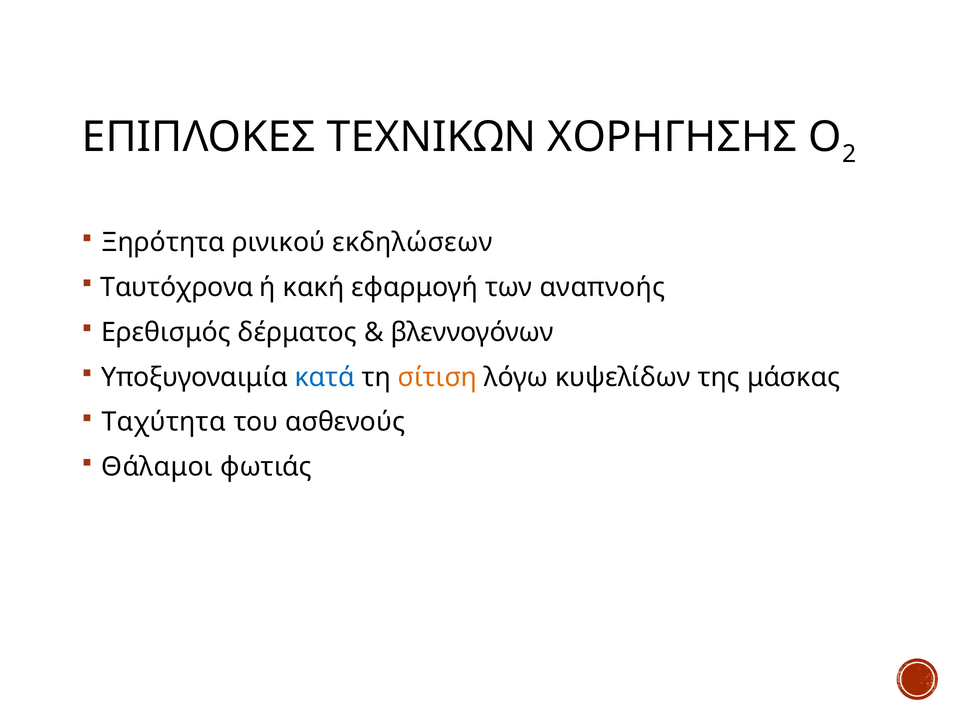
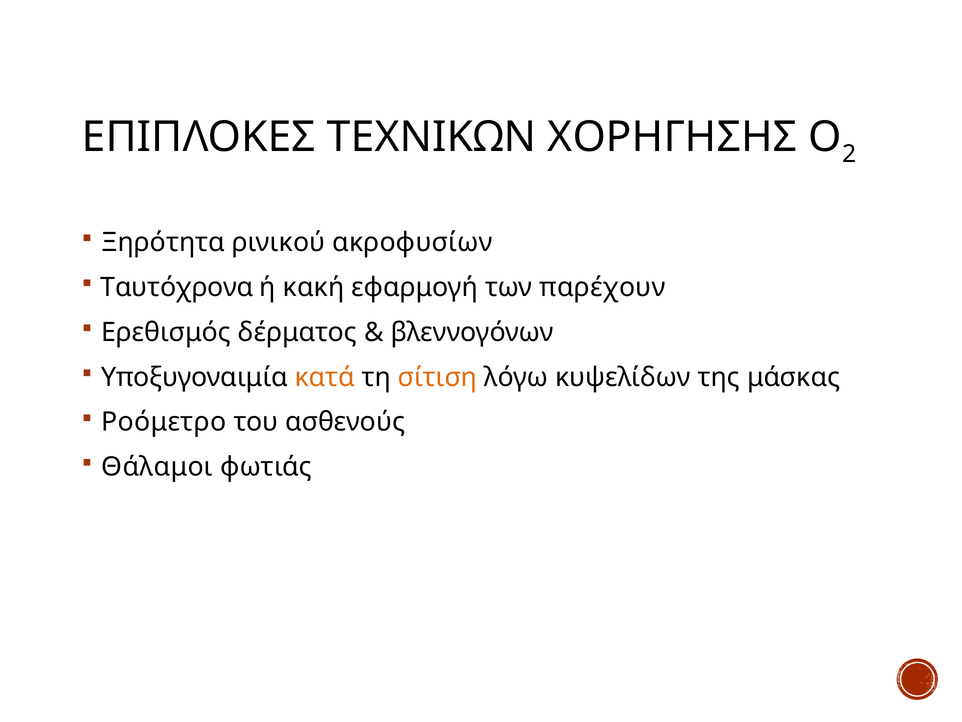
εκδηλώσεων: εκδηλώσεων -> ακροφυσίων (412, 242)
αναπνοής: αναπνοής -> παρέχουν (602, 287)
κατά colour: blue -> orange (325, 377)
Ταχύτητα: Ταχύτητα -> Ροόμετρο (164, 422)
